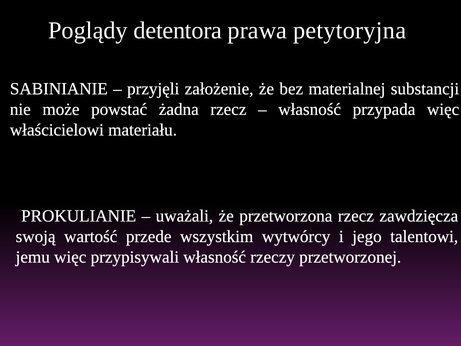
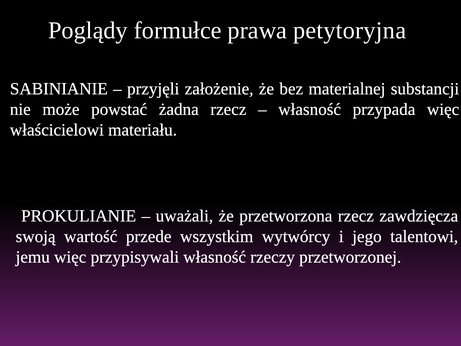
detentora: detentora -> formułce (178, 31)
